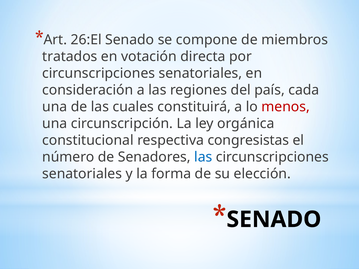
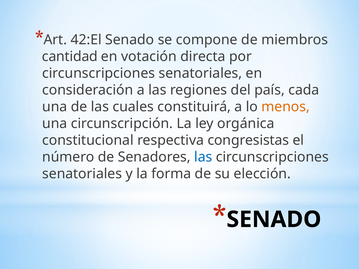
26:El: 26:El -> 42:El (86, 40)
tratados: tratados -> cantidad (70, 57)
menos colour: red -> orange (286, 107)
